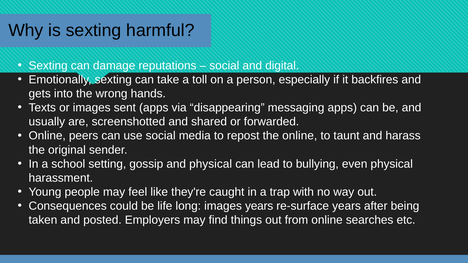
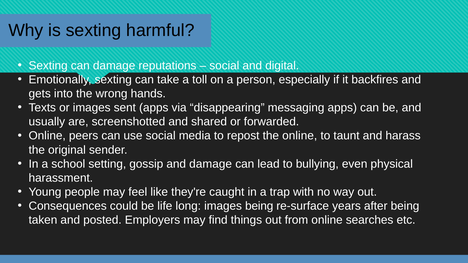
and physical: physical -> damage (211, 164)
images years: years -> being (259, 206)
